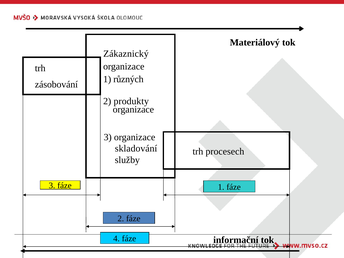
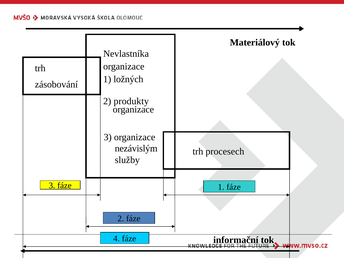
Zákaznický: Zákaznický -> Nevlastníka (126, 54)
různých: různých -> ložných (128, 79)
skladování: skladování -> nezávislým (136, 149)
